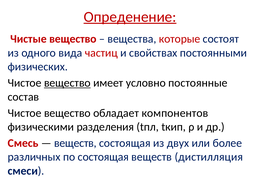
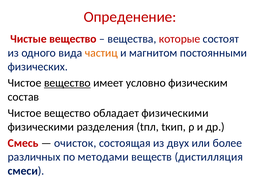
Опреденение underline: present -> none (130, 17)
частиц colour: red -> orange (101, 53)
свойствах: свойствах -> магнитом (153, 53)
постоянные: постоянные -> физическим (198, 83)
обладает компонентов: компонентов -> физическими (175, 113)
веществ: веществ -> очисток (75, 143)
по состоящая: состоящая -> методами (103, 157)
